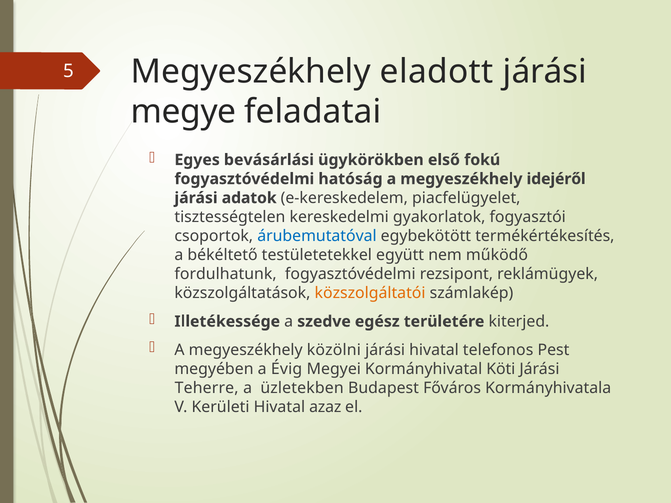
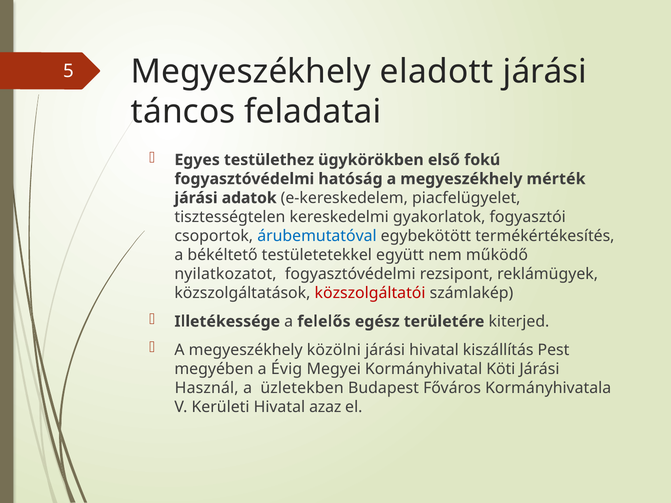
megye: megye -> táncos (183, 112)
bevásárlási: bevásárlási -> testülethez (269, 160)
idejéről: idejéről -> mérték (556, 179)
fordulhatunk: fordulhatunk -> nyilatkozatot (225, 274)
közszolgáltatói colour: orange -> red (370, 293)
szedve: szedve -> felelős (324, 322)
telefonos: telefonos -> kiszállítás (498, 350)
Teherre: Teherre -> Használ (207, 388)
